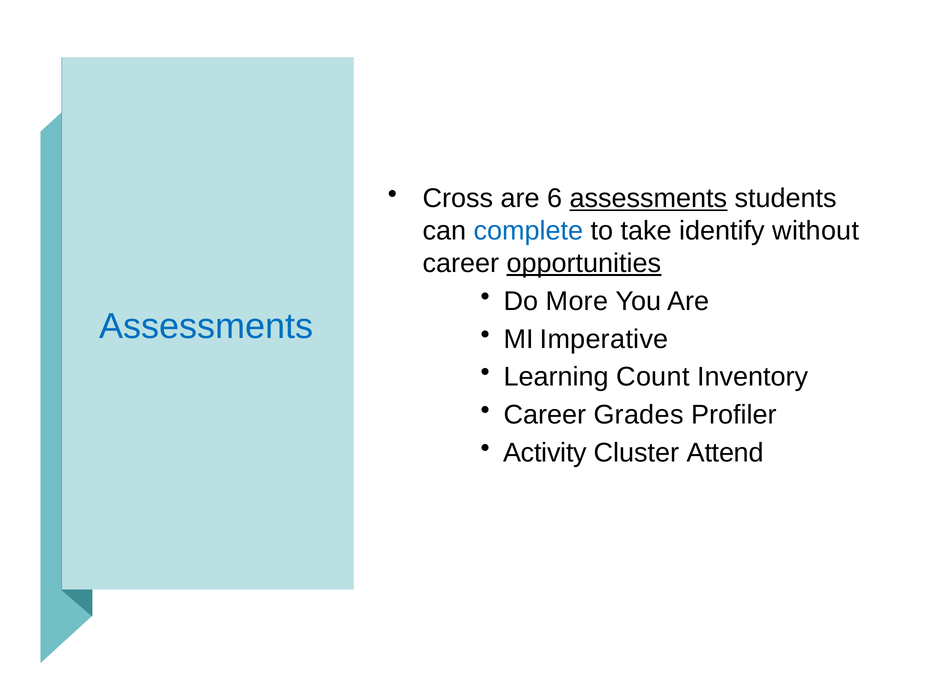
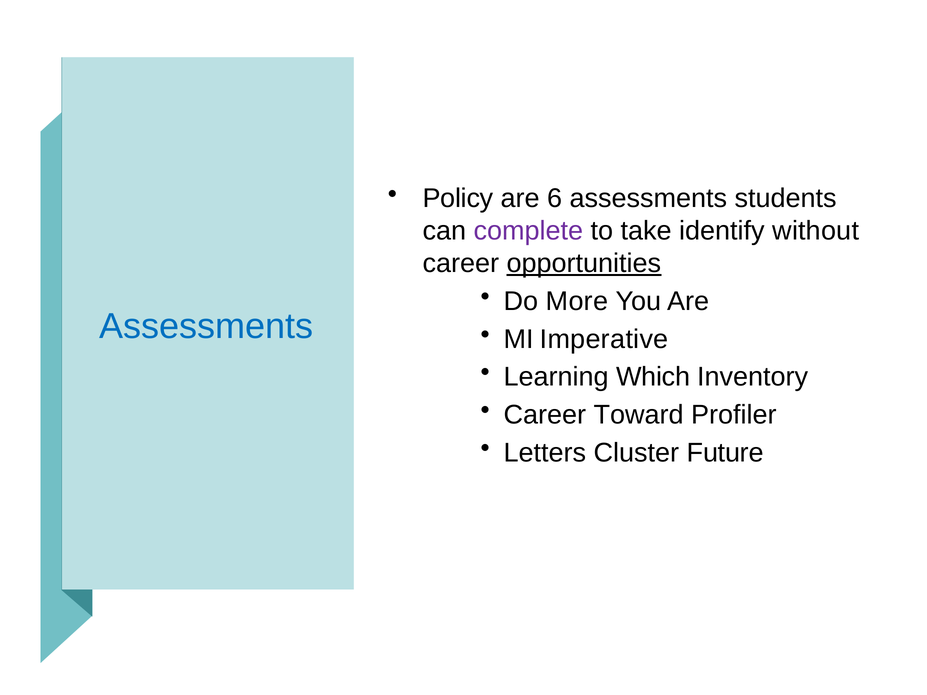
Cross: Cross -> Policy (458, 199)
assessments underline: present -> none (648, 199)
complete colour: blue -> purple (528, 231)
Count: Count -> Which (653, 377)
Grades: Grades -> Toward (639, 415)
Activity: Activity -> Letters (545, 453)
Attend: Attend -> Future (725, 453)
